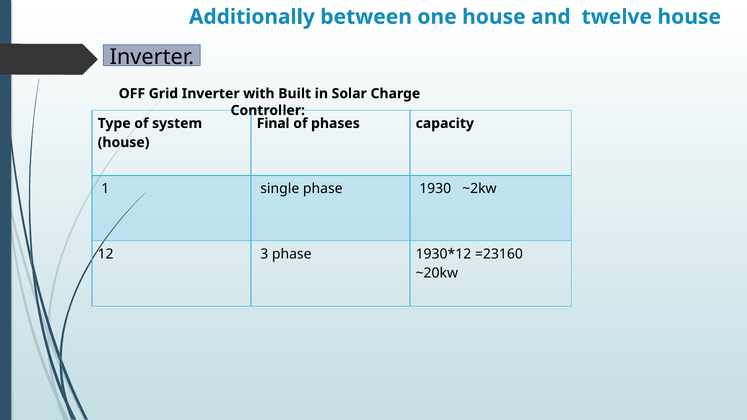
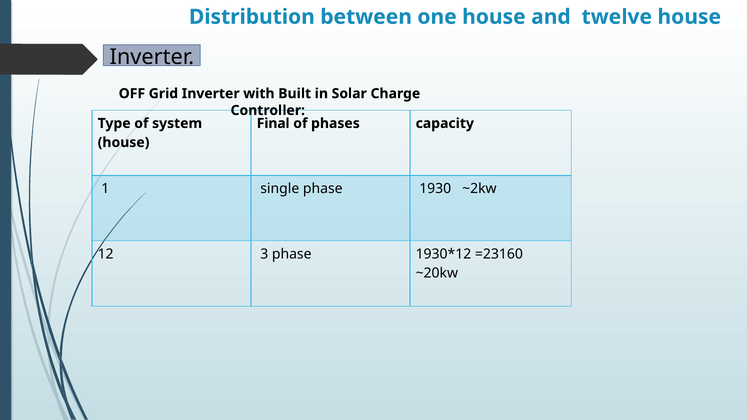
Additionally: Additionally -> Distribution (252, 17)
